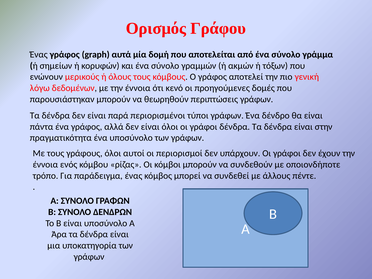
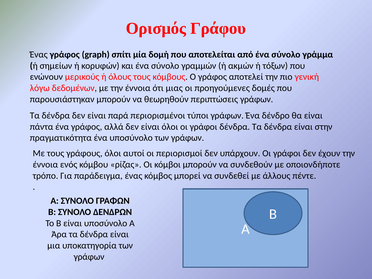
αυτά: αυτά -> σπίτι (121, 55)
κενό: κενό -> μιας (174, 88)
